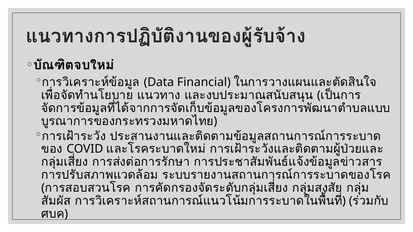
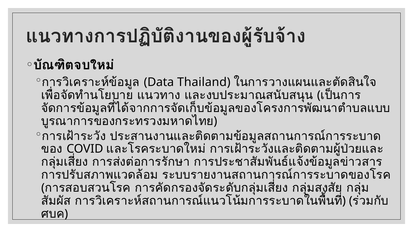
Financial: Financial -> Thailand (204, 82)
